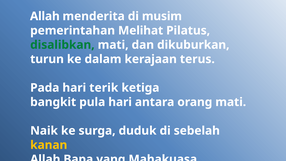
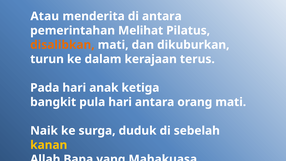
Allah: Allah -> Atau (45, 16)
di musim: musim -> antara (162, 16)
disalibkan colour: green -> orange (62, 45)
terik: terik -> anak (104, 88)
